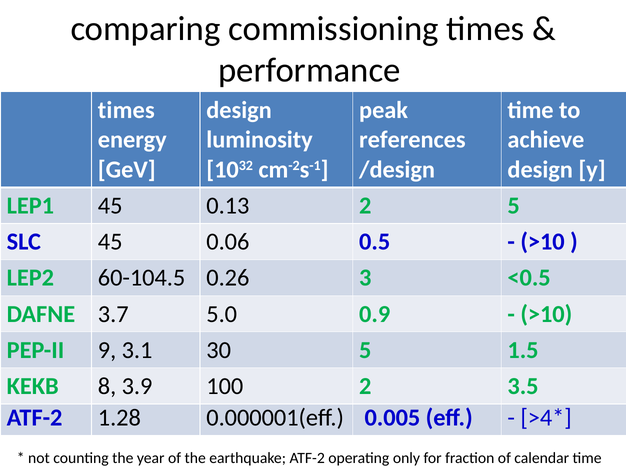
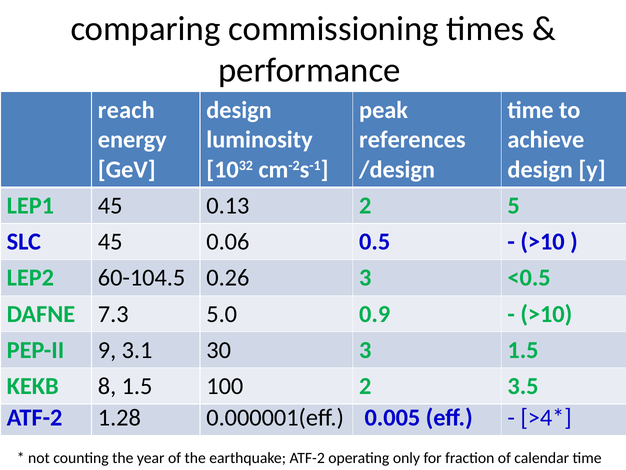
times: times -> reach (126, 110)
3.7: 3.7 -> 7.3 (113, 314)
30 5: 5 -> 3 (365, 350)
8 3.9: 3.9 -> 1.5 (137, 386)
